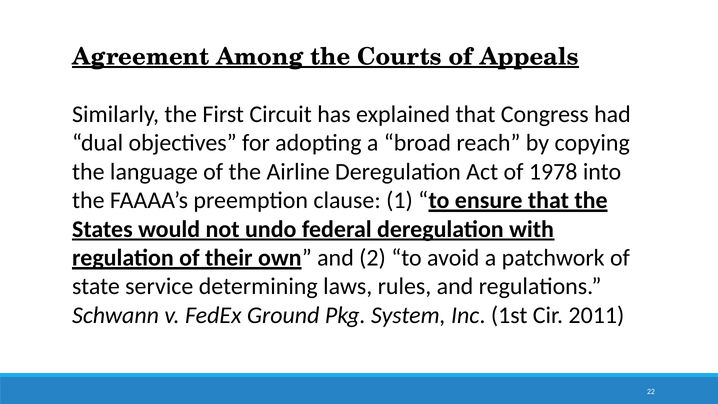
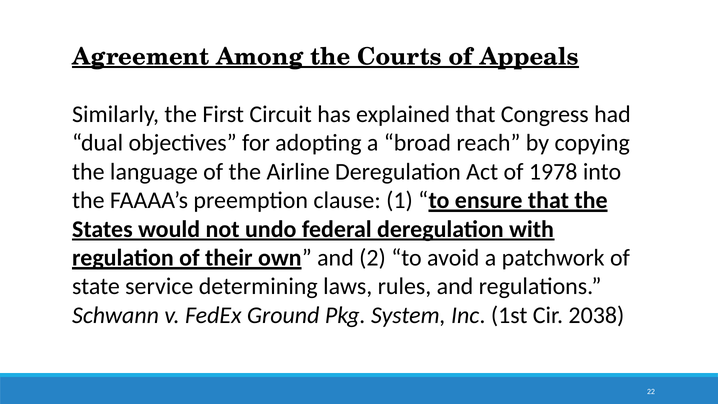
2011: 2011 -> 2038 (596, 315)
